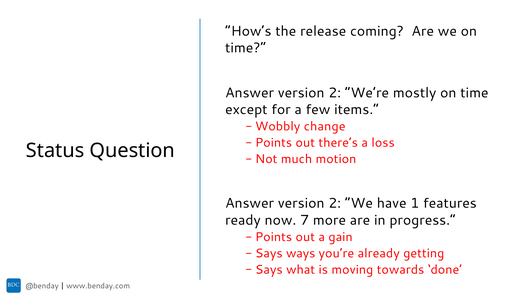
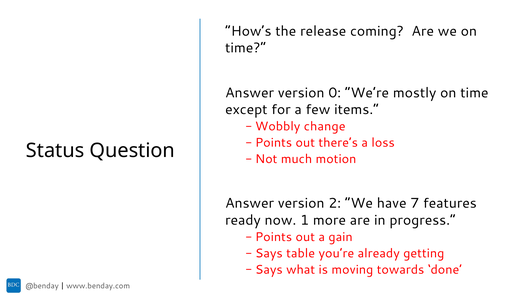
2: 2 -> 0 (335, 93)
1: 1 -> 7 (415, 203)
7: 7 -> 1 (305, 220)
ways: ways -> table (301, 254)
